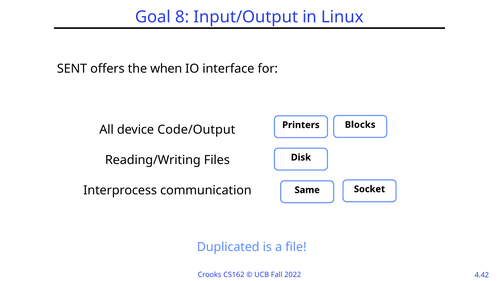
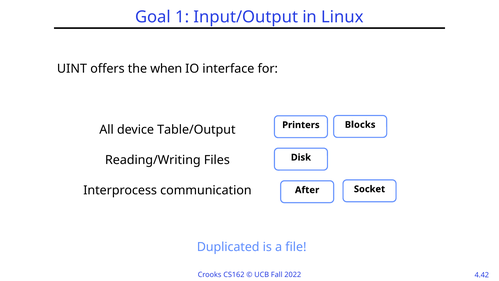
8: 8 -> 1 (182, 17)
SENT: SENT -> UINT (72, 69)
Code/Output: Code/Output -> Table/Output (196, 129)
Same: Same -> After (307, 190)
